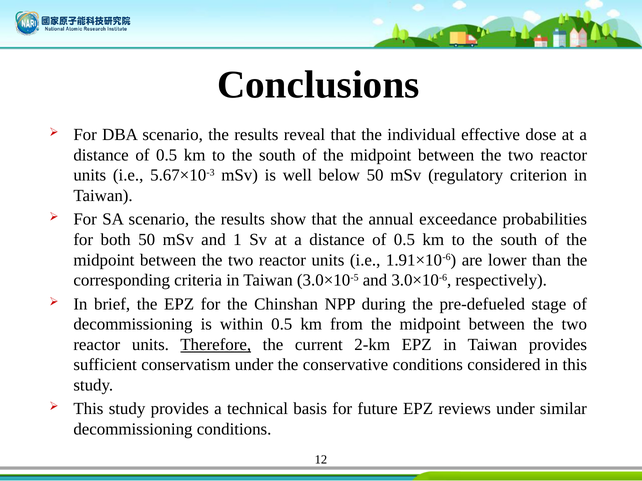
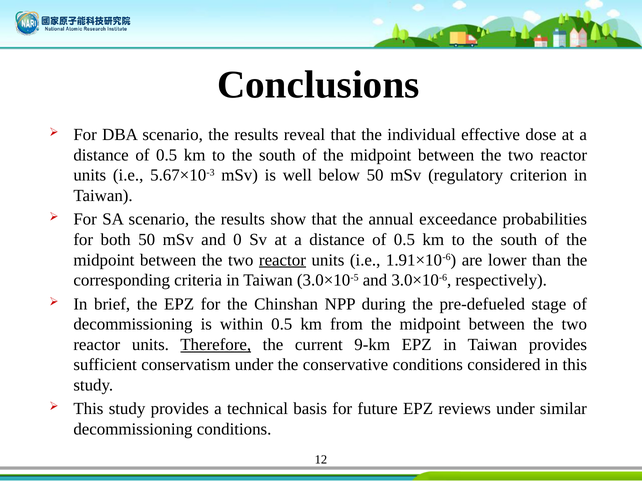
1: 1 -> 0 (237, 240)
reactor underline: none -> present (282, 260)
2-km: 2-km -> 9-km (372, 345)
